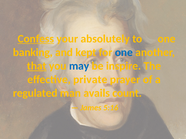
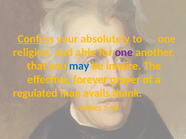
banking: banking -> religion (33, 52)
kept: kept -> able (86, 52)
one colour: blue -> purple (124, 52)
that underline: present -> none (37, 66)
private: private -> forever (90, 80)
count: count -> thank (127, 93)
